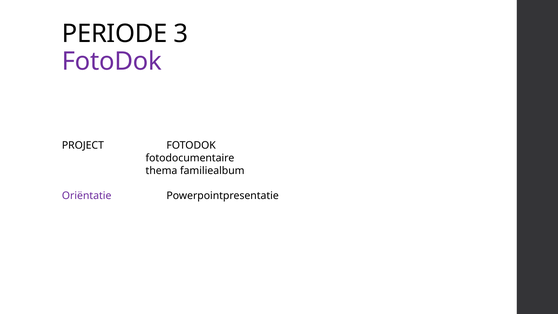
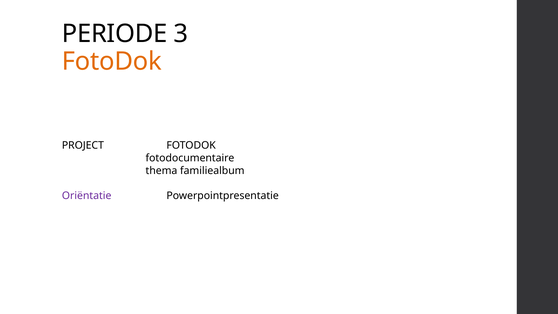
FotoDok colour: purple -> orange (112, 61)
